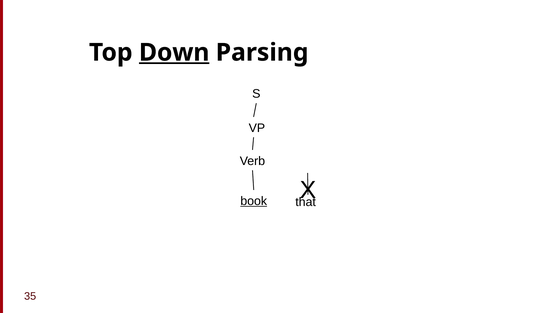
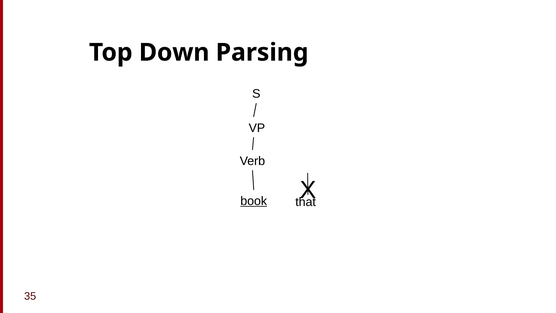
Down underline: present -> none (174, 52)
